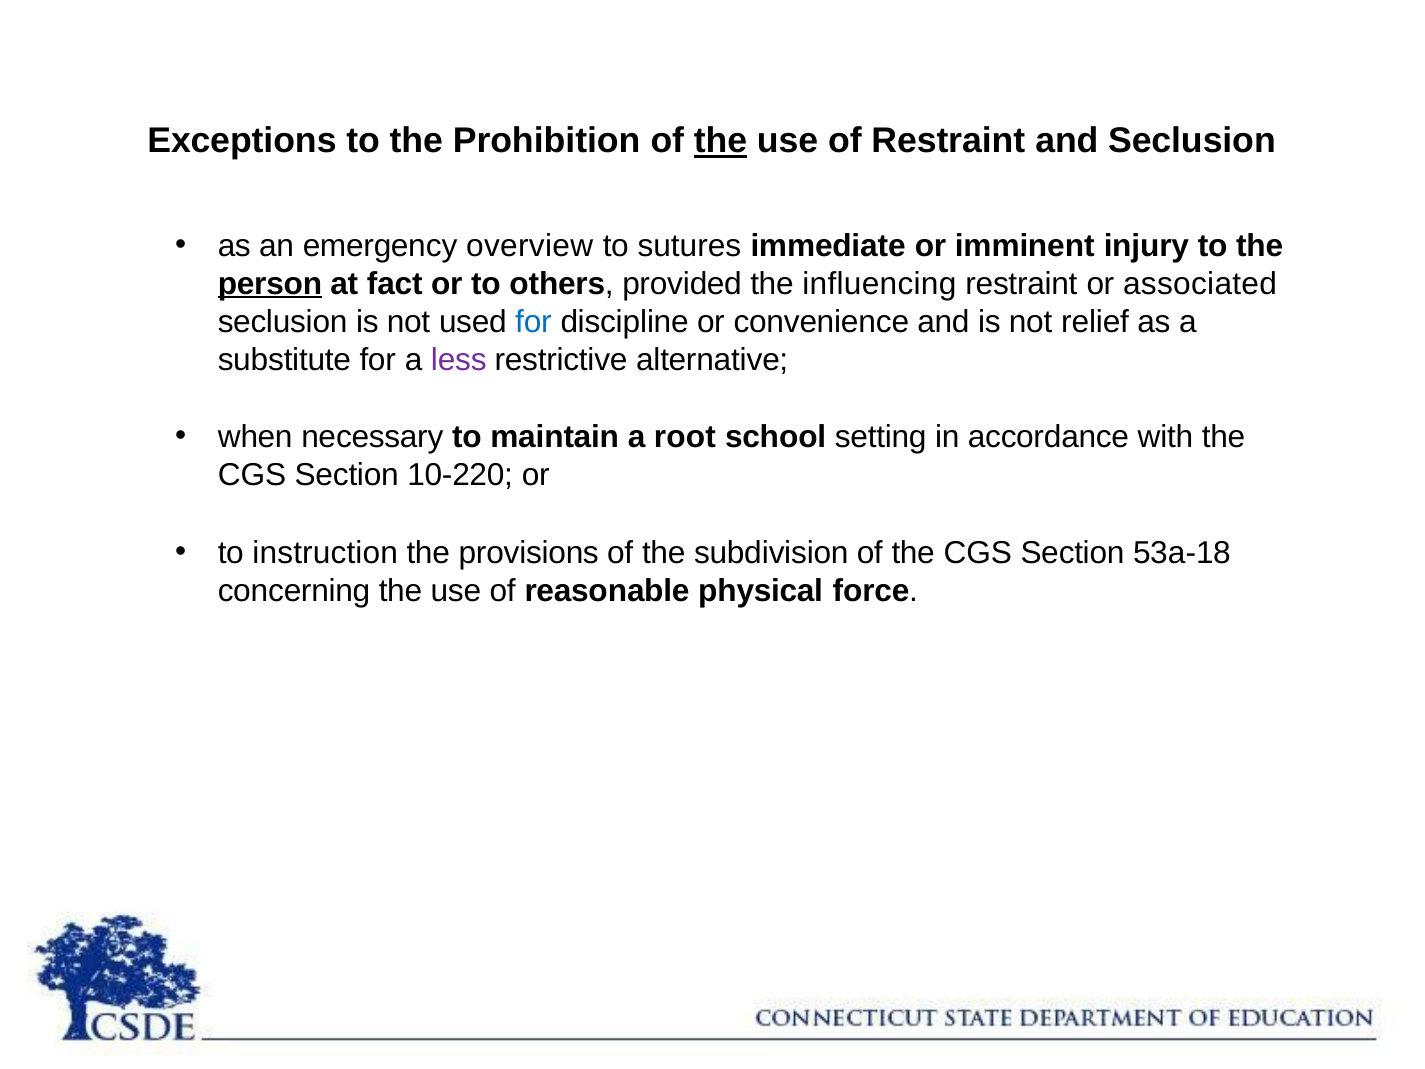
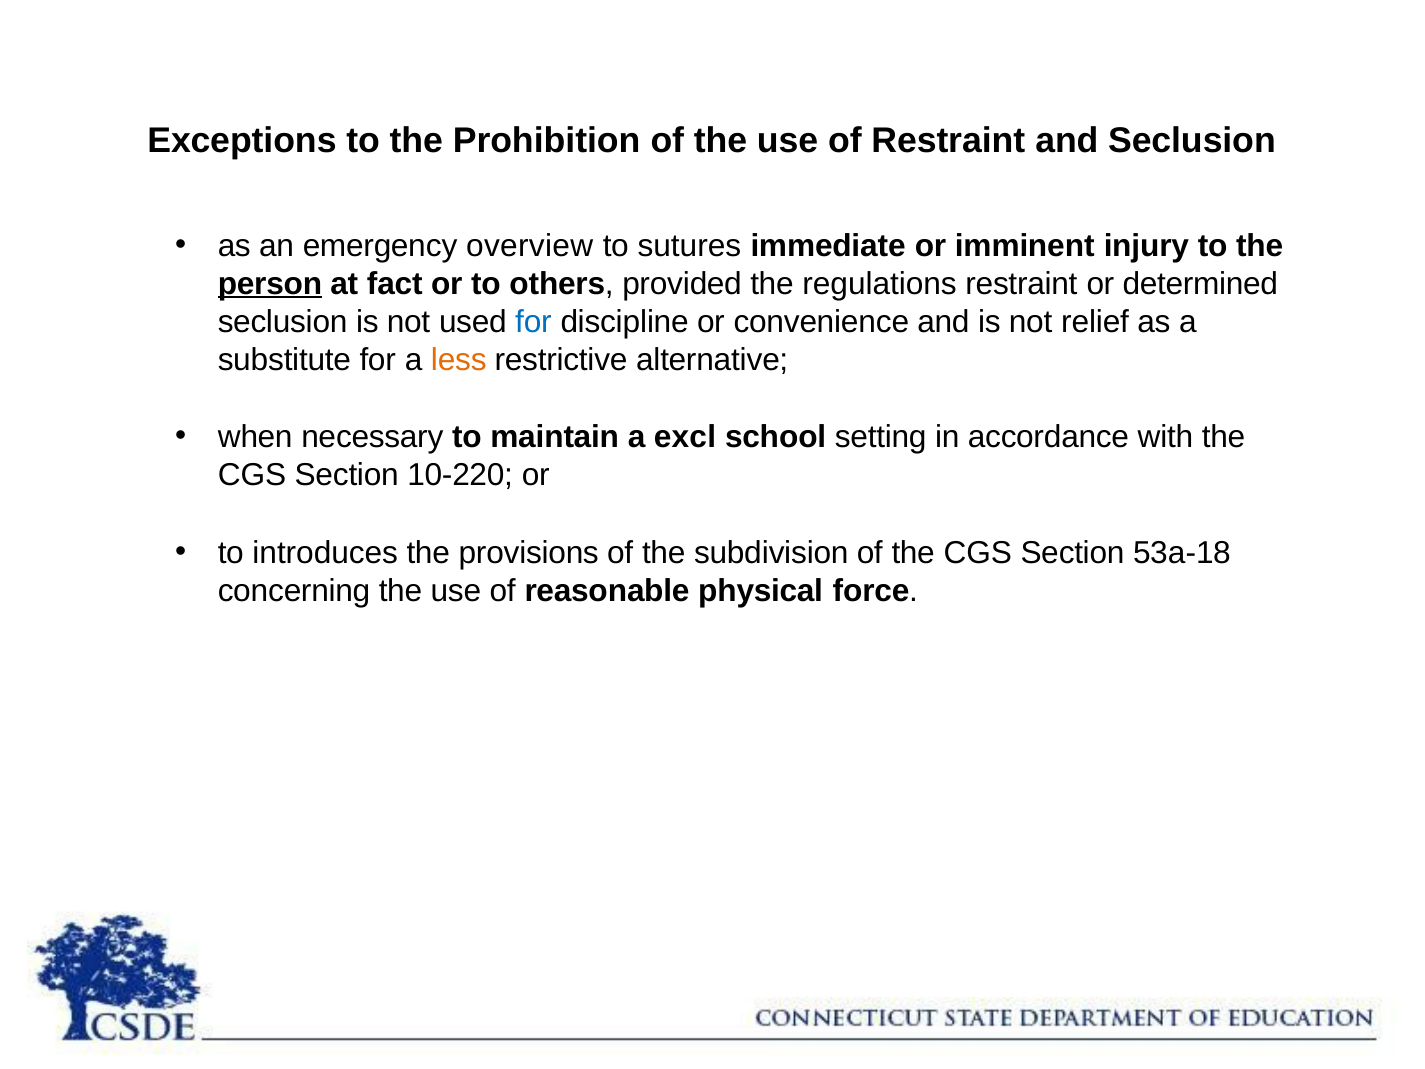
the underline: present -> none (720, 141)
influencing: influencing -> regulations (880, 284)
associated: associated -> determined (1200, 284)
less colour: purple -> orange (459, 360)
root: root -> excl (685, 437)
instruction: instruction -> introduces (325, 553)
